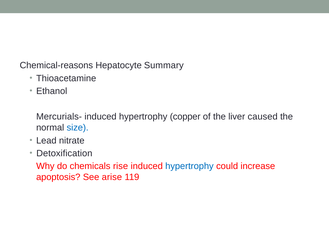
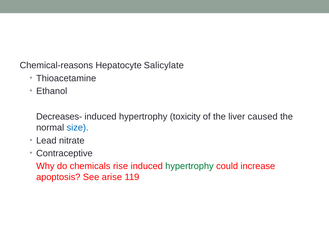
Summary: Summary -> Salicylate (164, 65)
Mercurials-: Mercurials- -> Decreases- (59, 117)
copper: copper -> toxicity (185, 117)
Detoxification: Detoxification -> Contraceptive (64, 153)
hypertrophy colour: blue -> green (189, 166)
